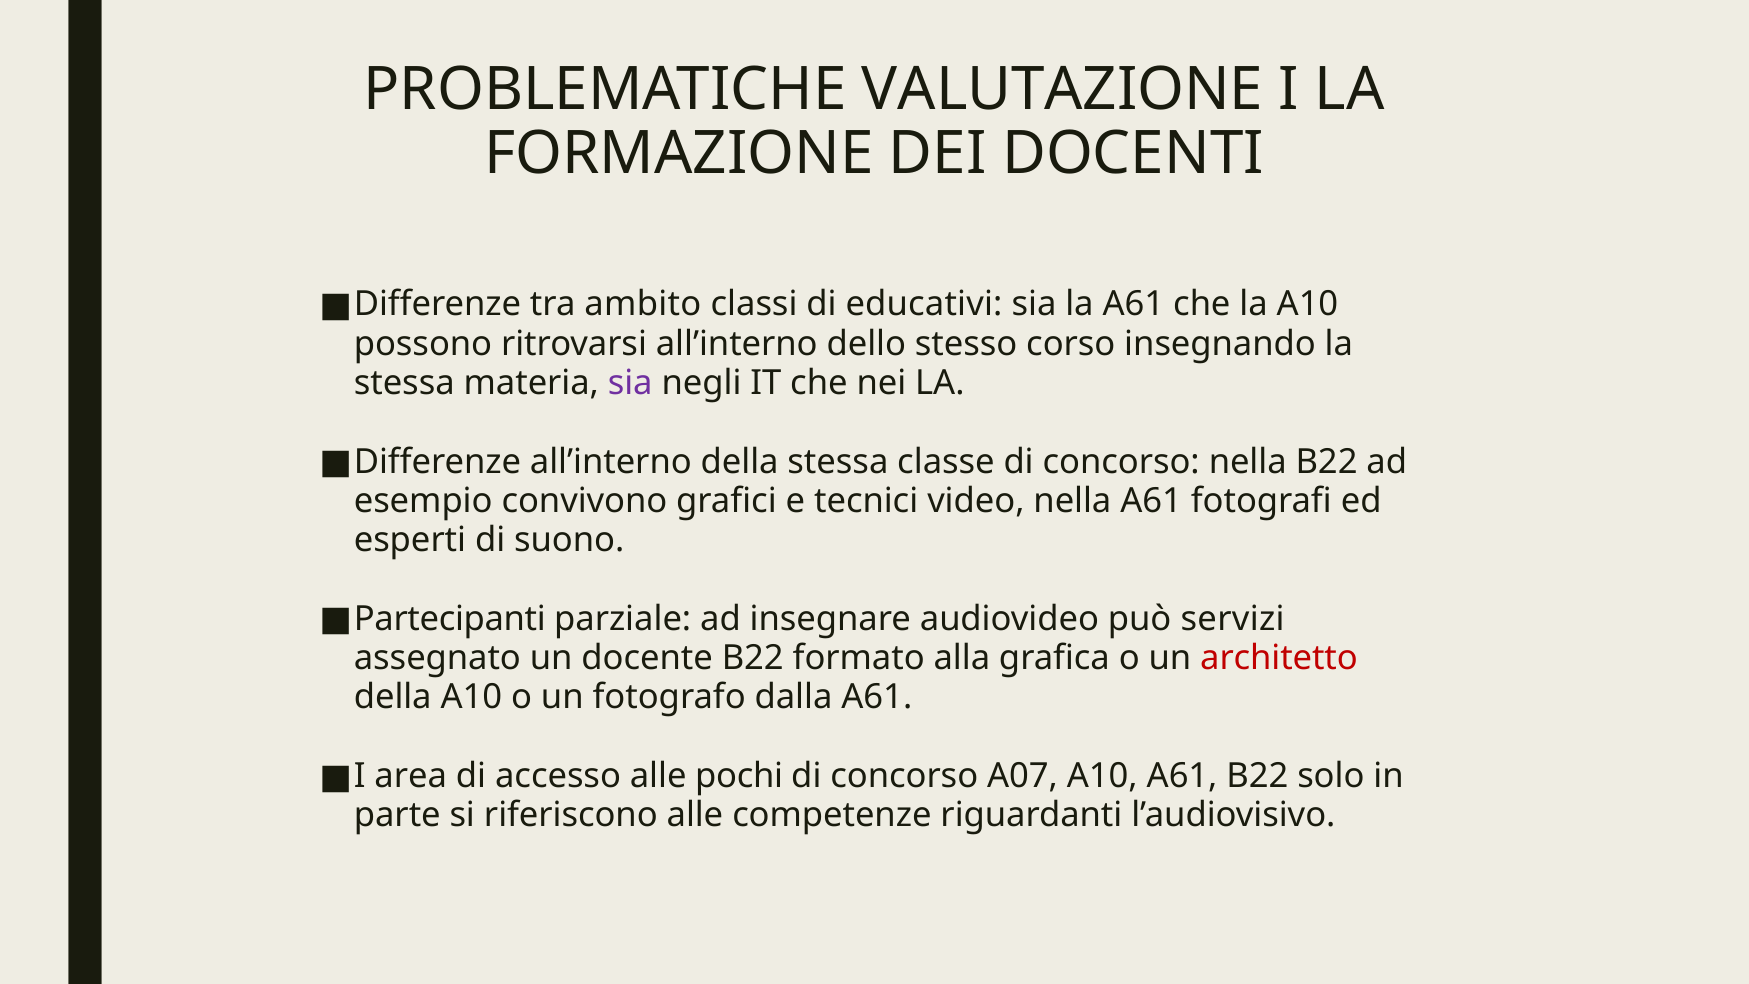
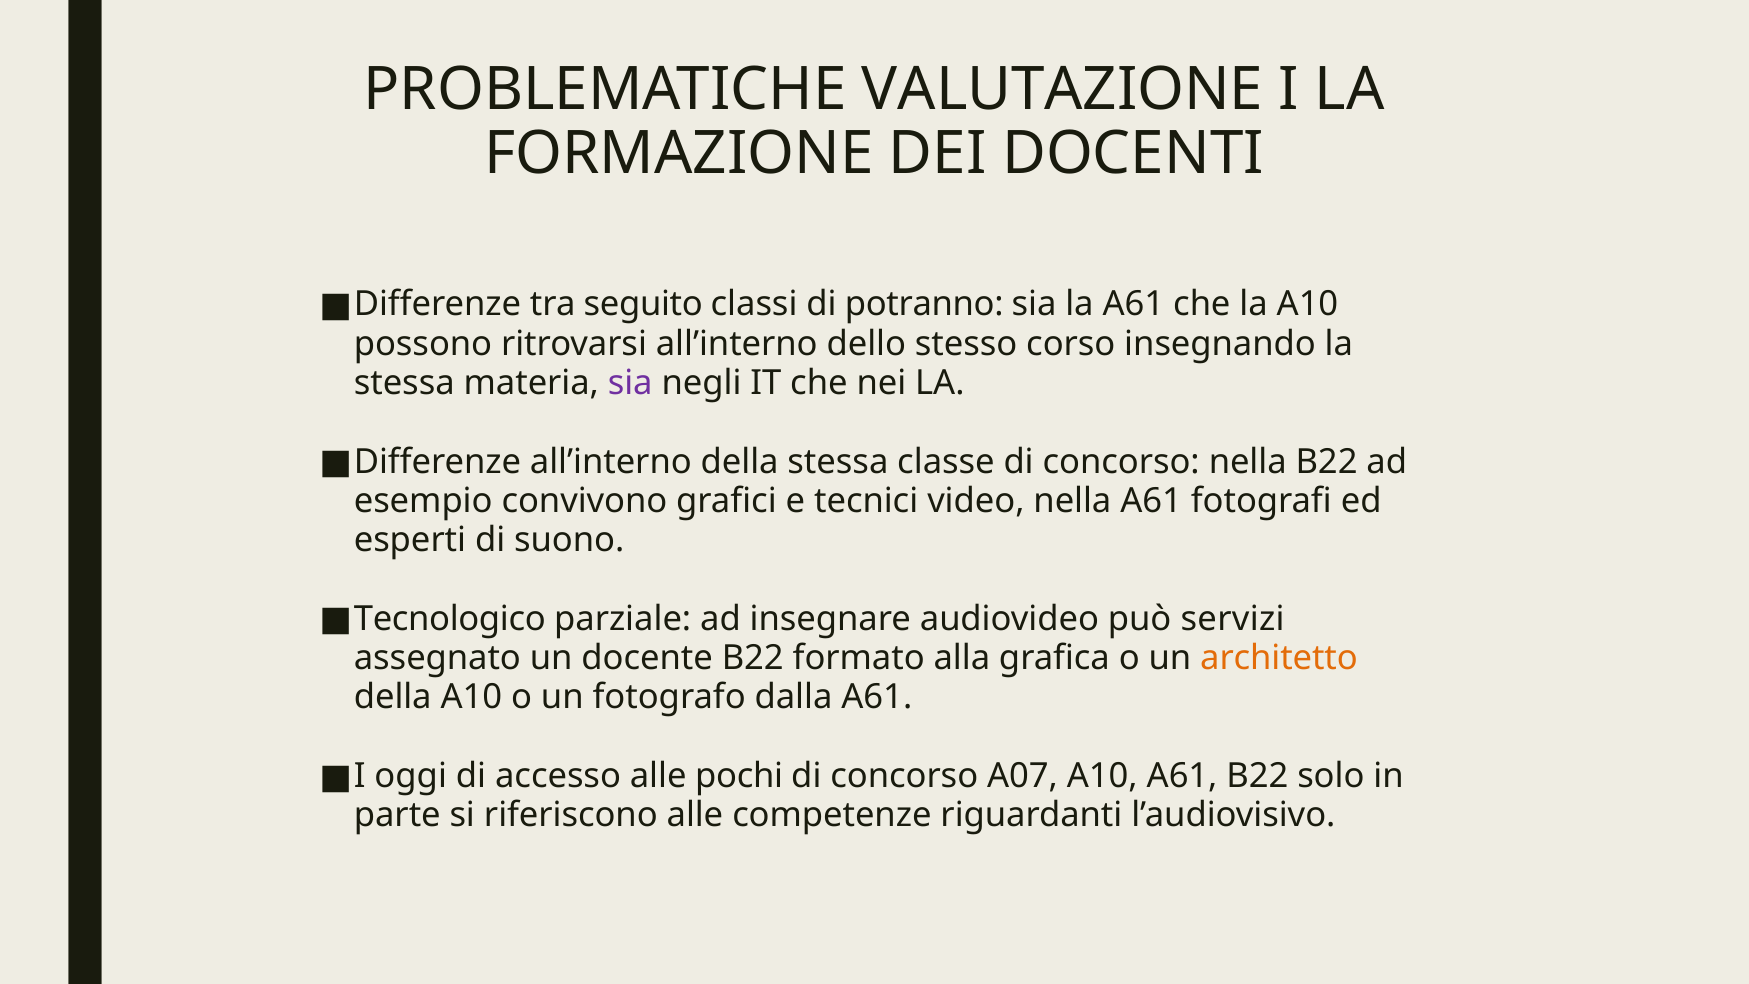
ambito: ambito -> seguito (643, 304)
educativi: educativi -> potranno (924, 304)
Partecipanti: Partecipanti -> Tecnologico (450, 619)
architetto colour: red -> orange (1279, 658)
area: area -> oggi (411, 776)
